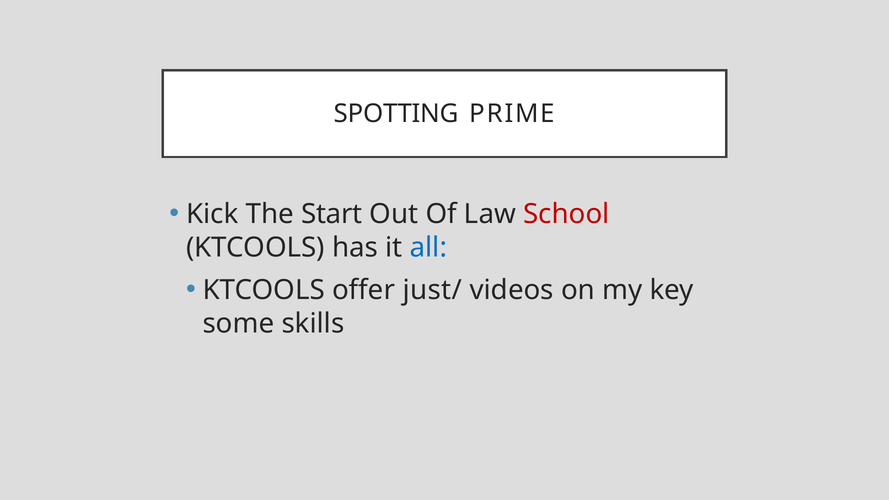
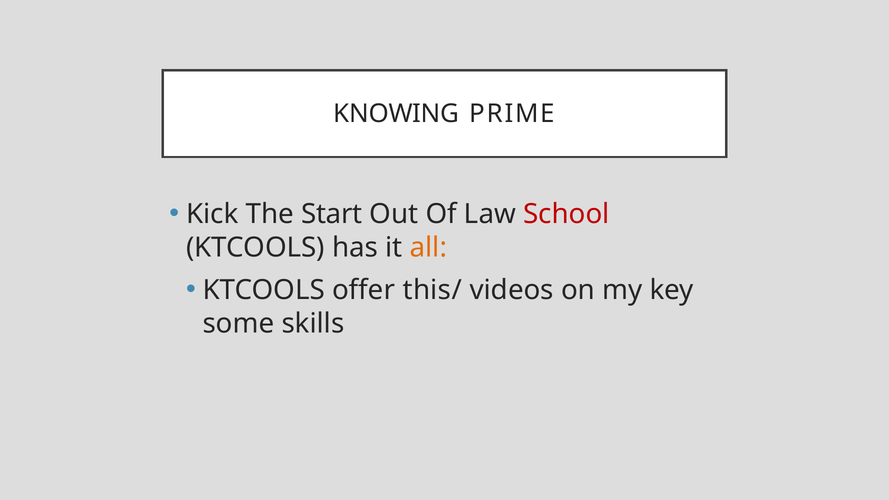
SPOTTING: SPOTTING -> KNOWING (396, 114)
all colour: blue -> orange (428, 248)
just/: just/ -> this/ (432, 290)
